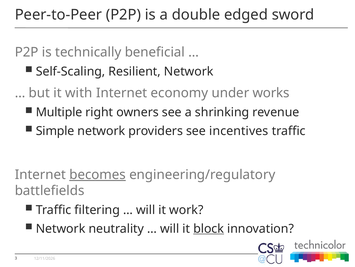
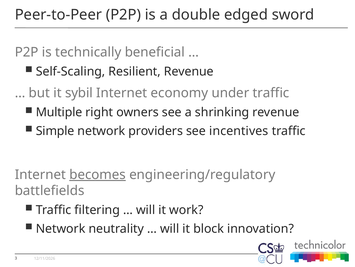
Resilient Network: Network -> Revenue (189, 71)
with: with -> sybil (79, 93)
under works: works -> traffic (271, 93)
block underline: present -> none (209, 228)
